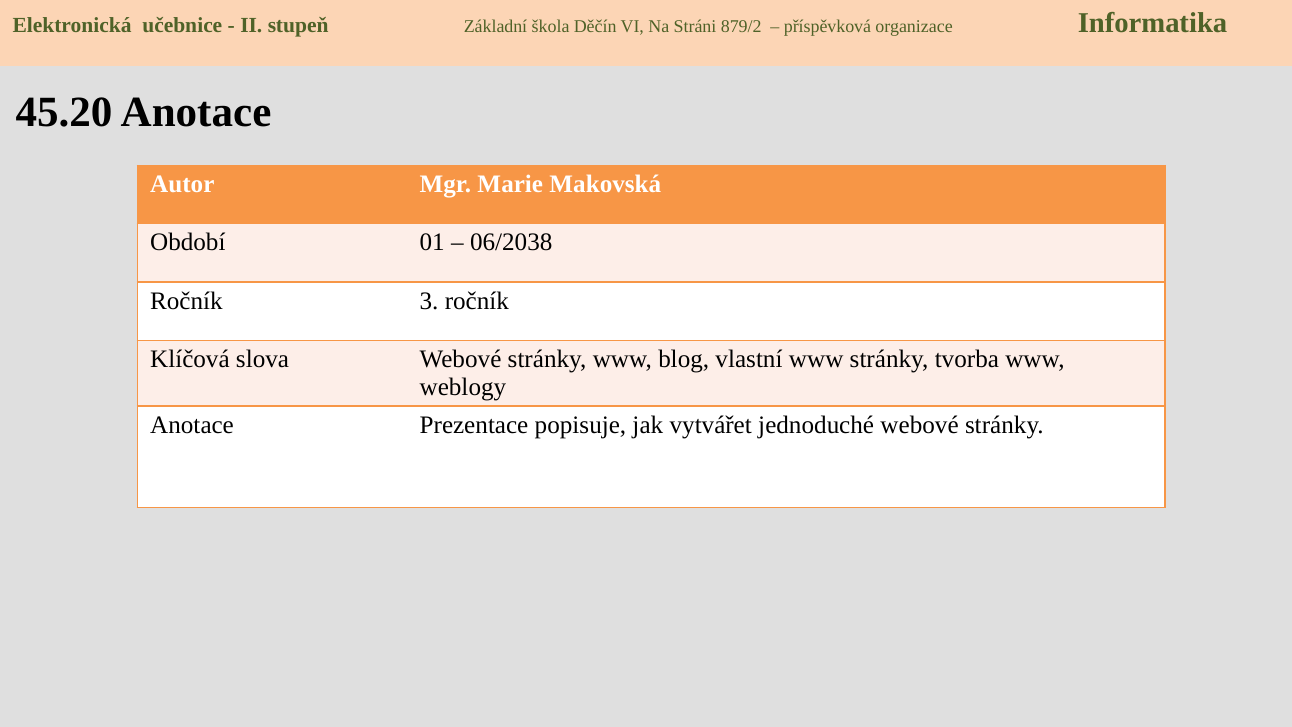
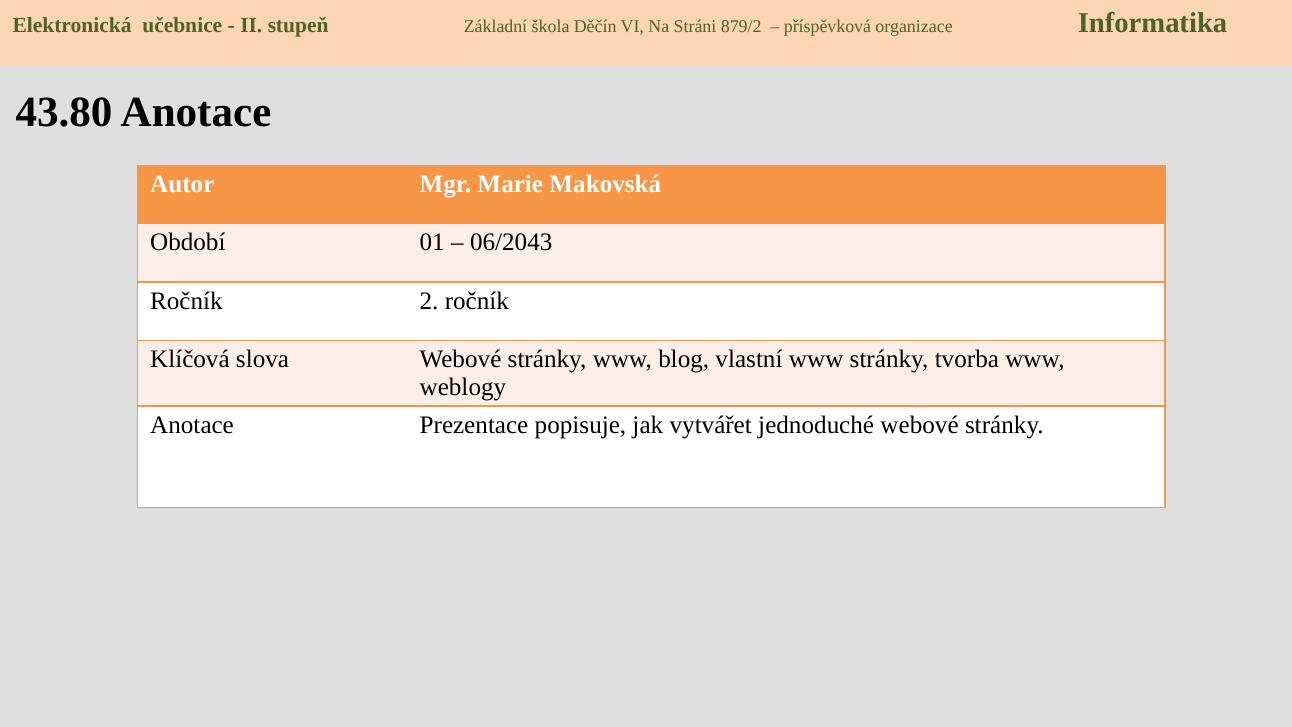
45.20: 45.20 -> 43.80 (64, 112)
06/2038: 06/2038 -> 06/2043 (511, 242)
3: 3 -> 2 (429, 301)
